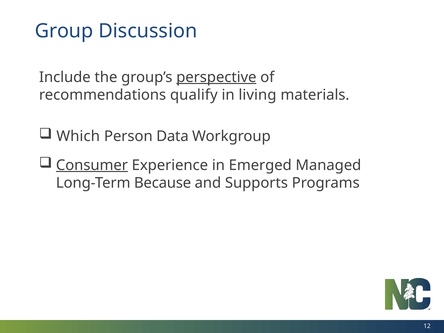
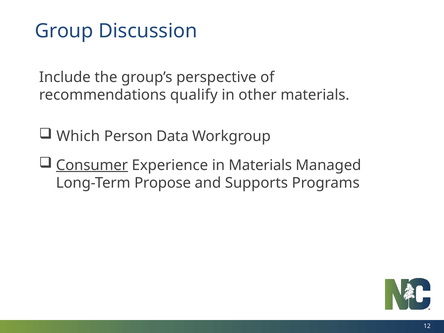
perspective underline: present -> none (216, 77)
living: living -> other (258, 95)
in Emerged: Emerged -> Materials (260, 165)
Because: Because -> Propose (163, 183)
